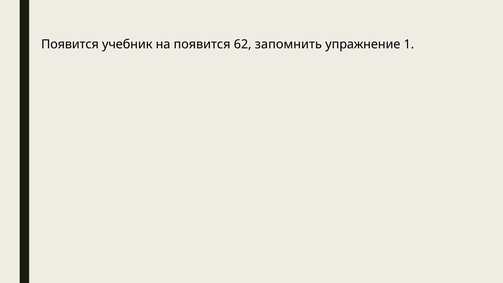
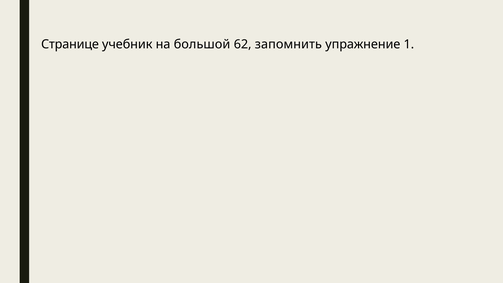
Появится: Появится -> Странице (70, 44)
на появится: появится -> большой (202, 44)
